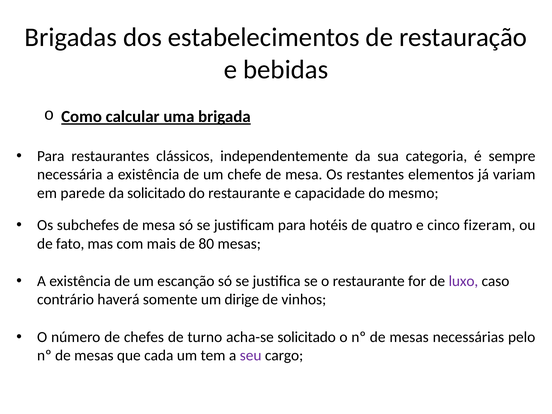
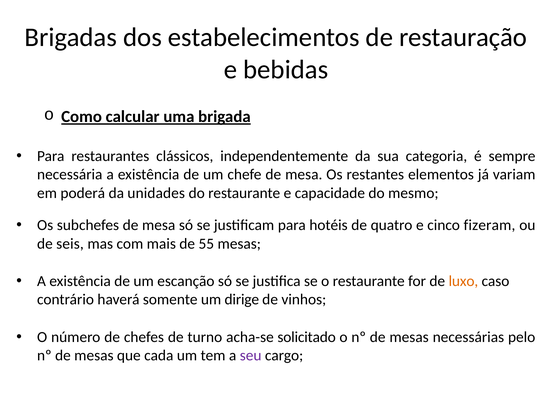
parede: parede -> poderá (83, 193)
da solicitado: solicitado -> unidades (156, 193)
fato: fato -> seis (70, 244)
80: 80 -> 55 (206, 244)
luxo colour: purple -> orange (463, 281)
